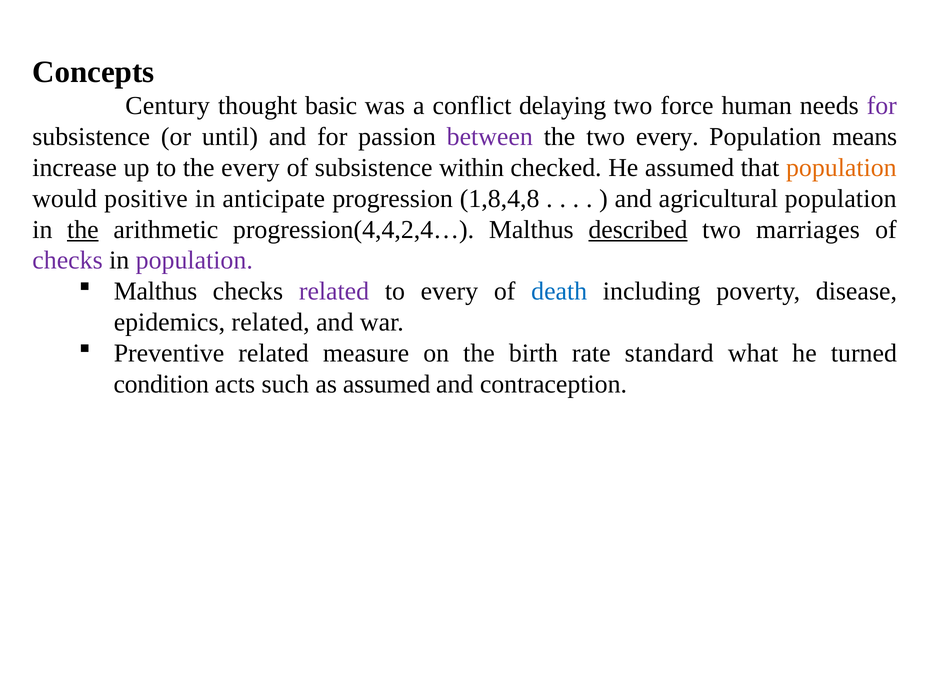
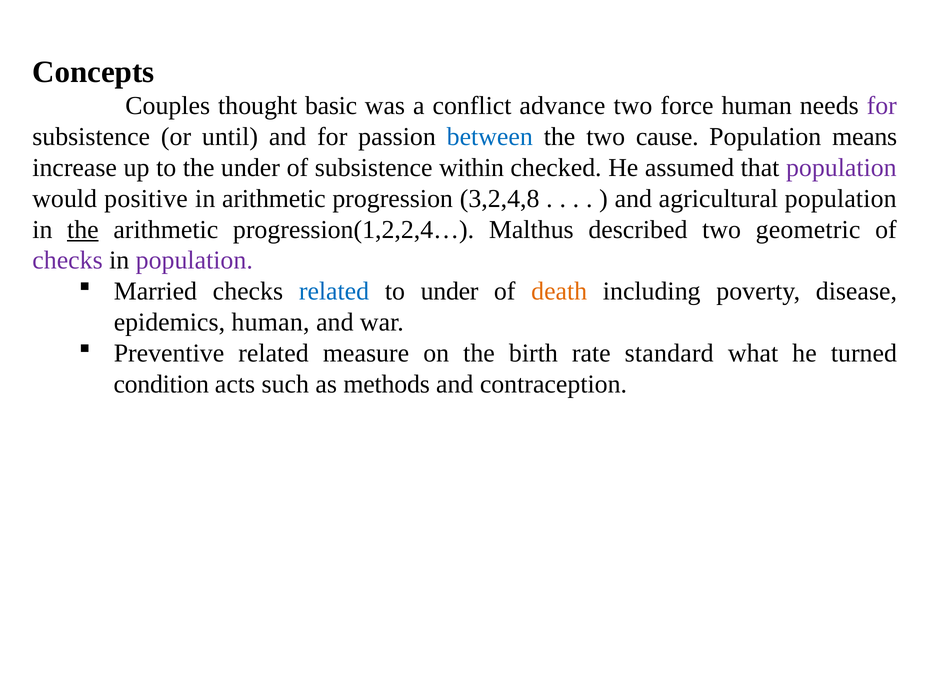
Century: Century -> Couples (168, 106)
delaying: delaying -> advance (562, 106)
between colour: purple -> blue (490, 137)
two every: every -> cause (667, 137)
the every: every -> under (250, 168)
population colour: orange -> purple (841, 168)
in anticipate: anticipate -> arithmetic (274, 199)
1,8,4,8: 1,8,4,8 -> 3,2,4,8 (500, 199)
progression(4,4,2,4…: progression(4,4,2,4… -> progression(1,2,2,4… (354, 230)
described underline: present -> none (638, 230)
marriages: marriages -> geometric (808, 230)
Malthus: Malthus -> Married (155, 292)
related colour: purple -> blue (334, 292)
to every: every -> under (450, 292)
death colour: blue -> orange (559, 292)
epidemics related: related -> human (271, 323)
as assumed: assumed -> methods (387, 385)
